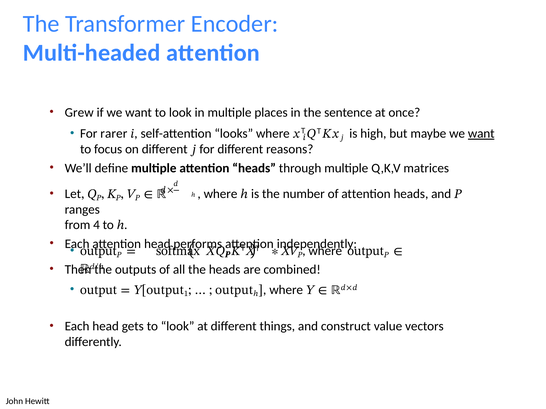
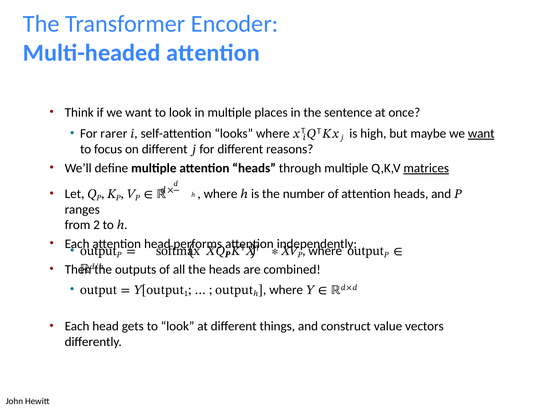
Grew: Grew -> Think (79, 113)
matrices underline: none -> present (426, 168)
4: 4 -> 2 (97, 225)
